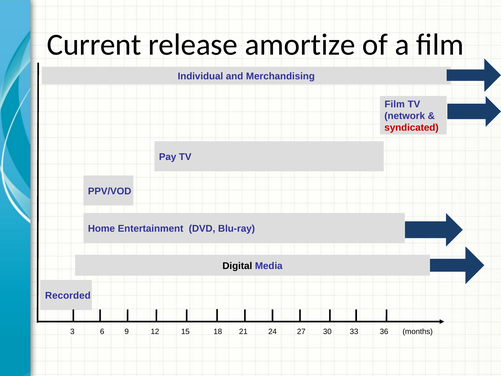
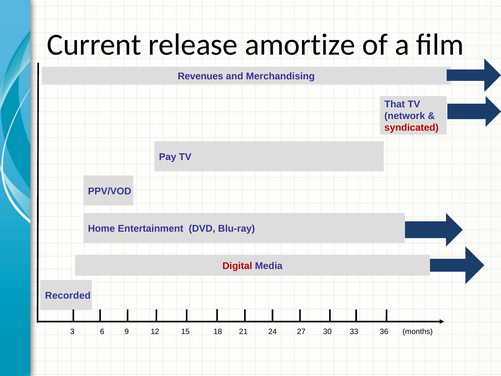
Individual: Individual -> Revenues (200, 76)
Film: Film -> That (395, 104)
Digital colour: black -> red (237, 266)
